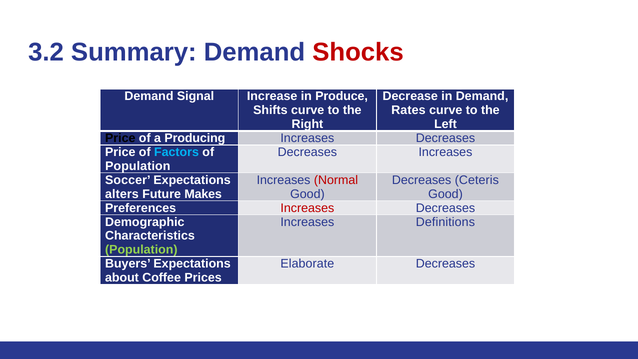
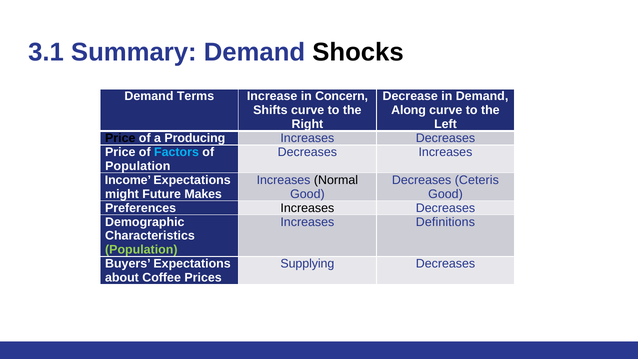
3.2: 3.2 -> 3.1 (46, 52)
Shocks colour: red -> black (358, 52)
Signal: Signal -> Terms (196, 96)
Produce: Produce -> Concern (342, 96)
Rates: Rates -> Along (409, 110)
Soccer: Soccer -> Income (128, 180)
Normal colour: red -> black (336, 180)
alters: alters -> might (122, 194)
Increases colour: red -> black (307, 208)
Elaborate: Elaborate -> Supplying (307, 264)
